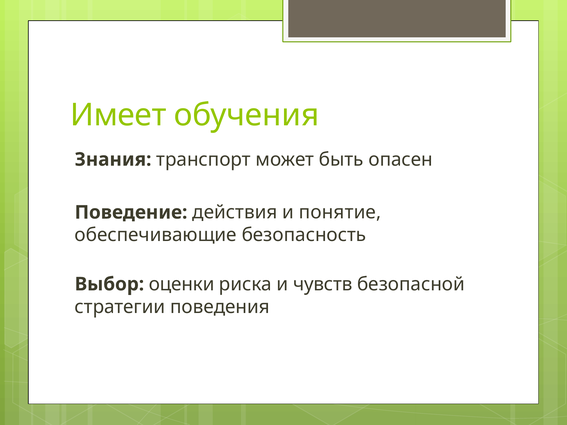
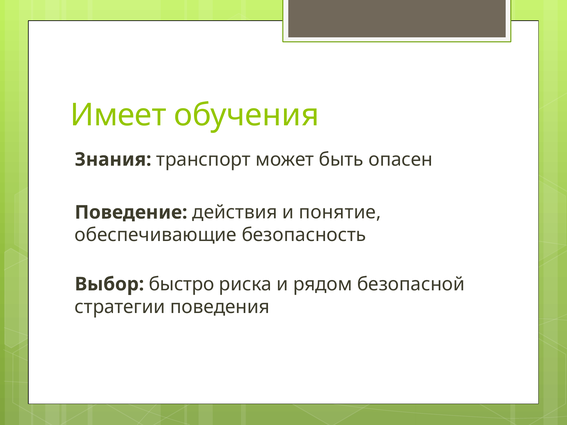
оценки: оценки -> быстро (182, 284)
чувств: чувств -> рядом (323, 284)
